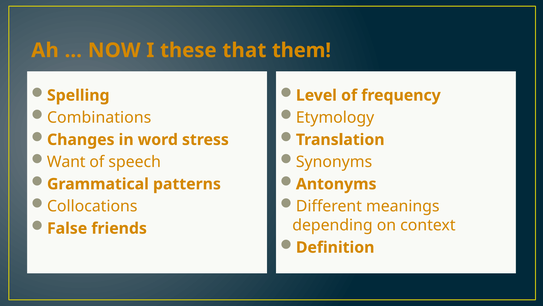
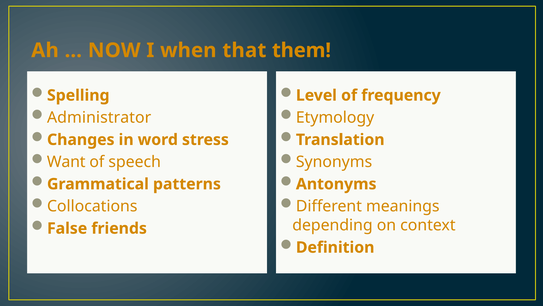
these: these -> when (188, 50)
Combinations: Combinations -> Administrator (99, 117)
